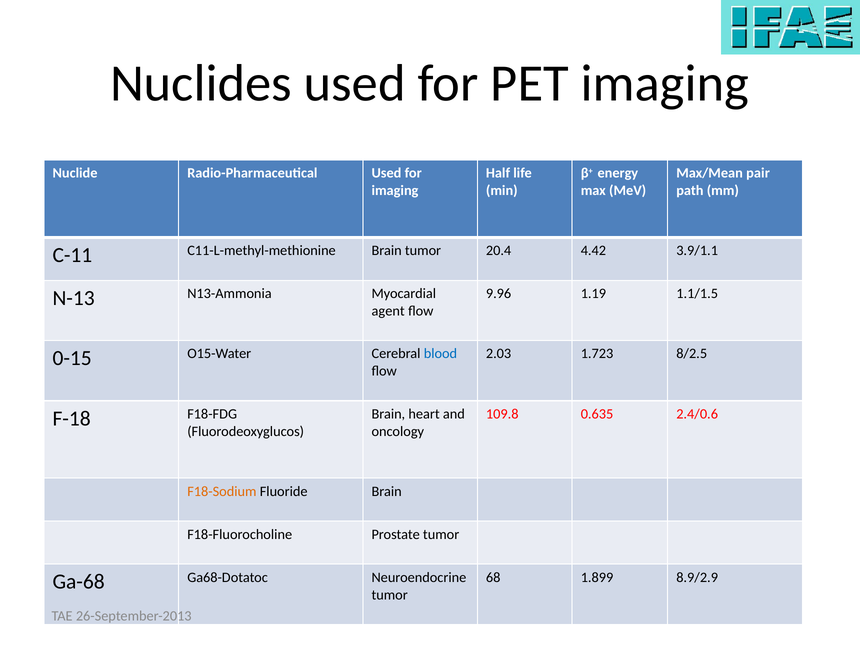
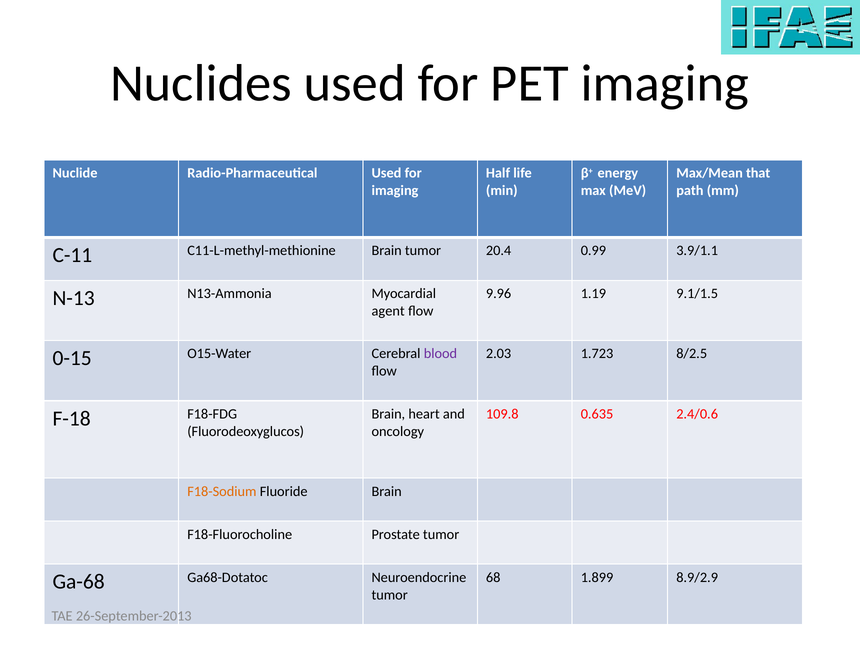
pair: pair -> that (758, 173)
4.42: 4.42 -> 0.99 (593, 251)
1.1/1.5: 1.1/1.5 -> 9.1/1.5 (697, 294)
blood colour: blue -> purple (440, 354)
